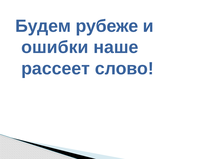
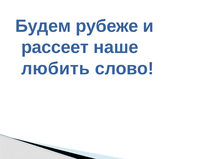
ошибки: ошибки -> рассеет (55, 47)
рассеет: рассеет -> любить (55, 69)
